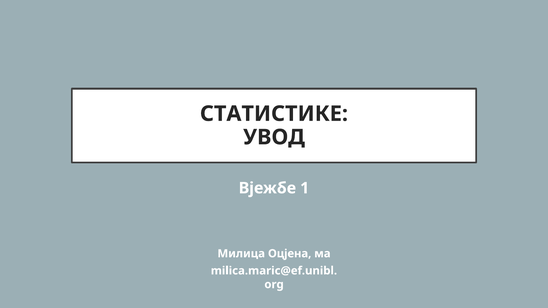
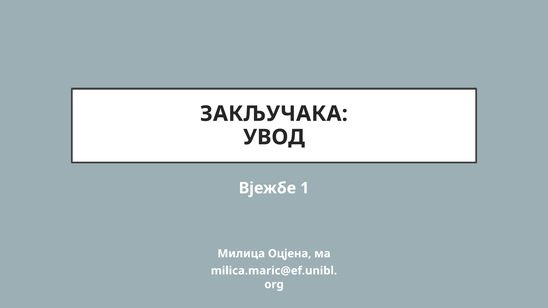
СТАТИСТИКЕ: СТАТИСТИКЕ -> ЗАКЉУЧАКА (274, 114)
